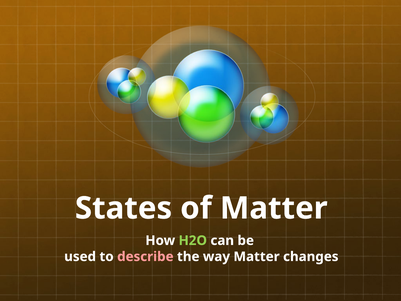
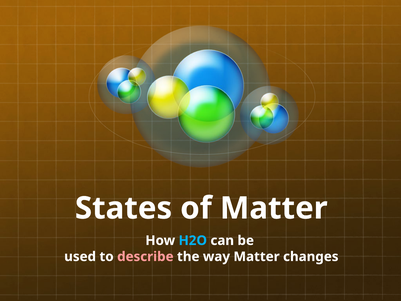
H2O colour: light green -> light blue (193, 240)
